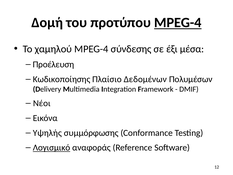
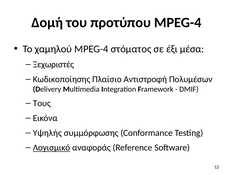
MPEG-4 underline: present -> none (178, 23)
σύνδεσης: σύνδεσης -> στόματος (131, 49)
Προέλευση: Προέλευση -> Ξεχωριστές (53, 64)
Δεδομένων: Δεδομένων -> Αντιστροφή (145, 79)
Νέοι: Νέοι -> Τους (42, 103)
